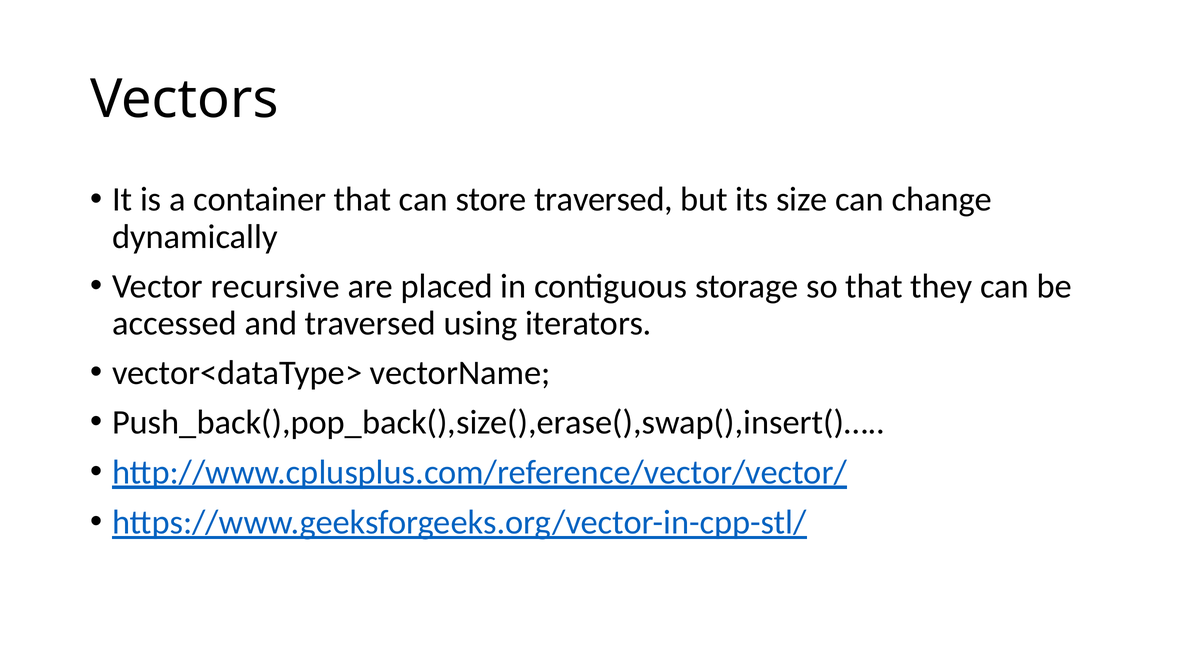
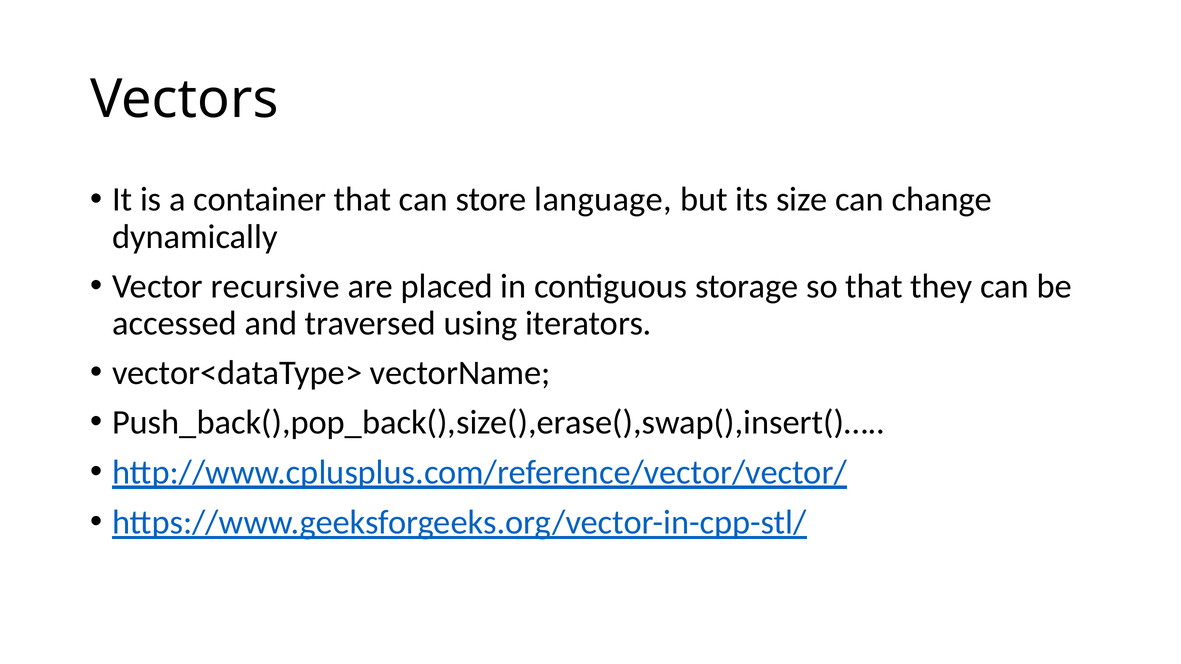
store traversed: traversed -> language (603, 200)
